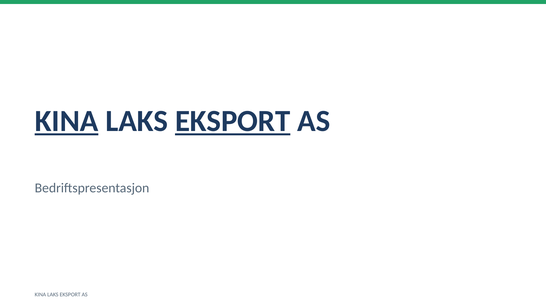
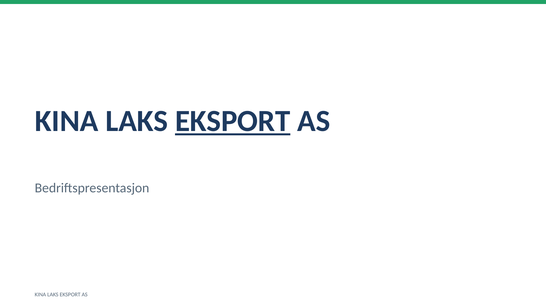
KINA underline: present -> none (67, 121)
